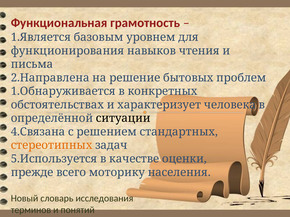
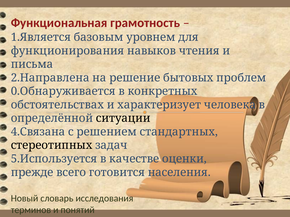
1.Обнаруживается: 1.Обнаруживается -> 0.Обнаруживается (63, 91)
стереотипных colour: orange -> black (52, 146)
моторику: моторику -> готовится (117, 173)
